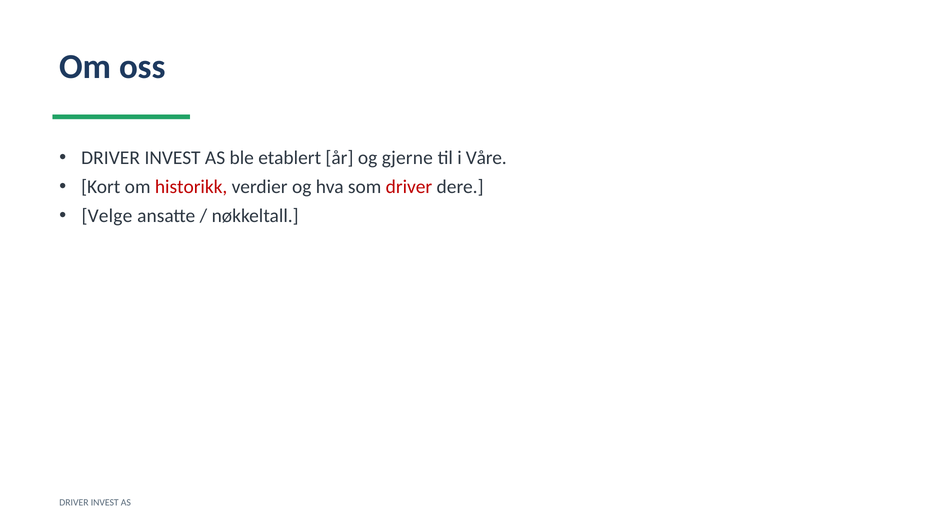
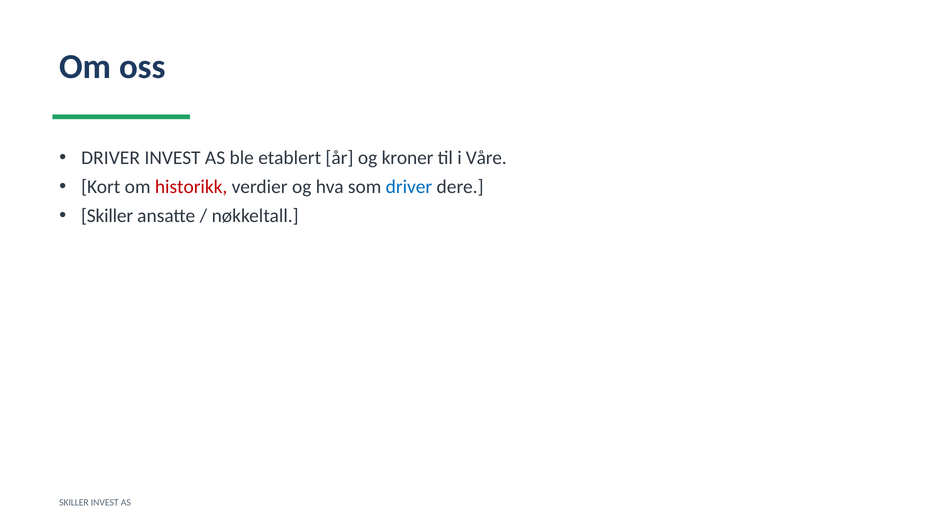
gjerne: gjerne -> kroner (408, 158)
driver colour: red -> blue (409, 187)
Velge: Velge -> Skiller (107, 216)
DRIVER: DRIVER -> SKILLER (74, 503)
